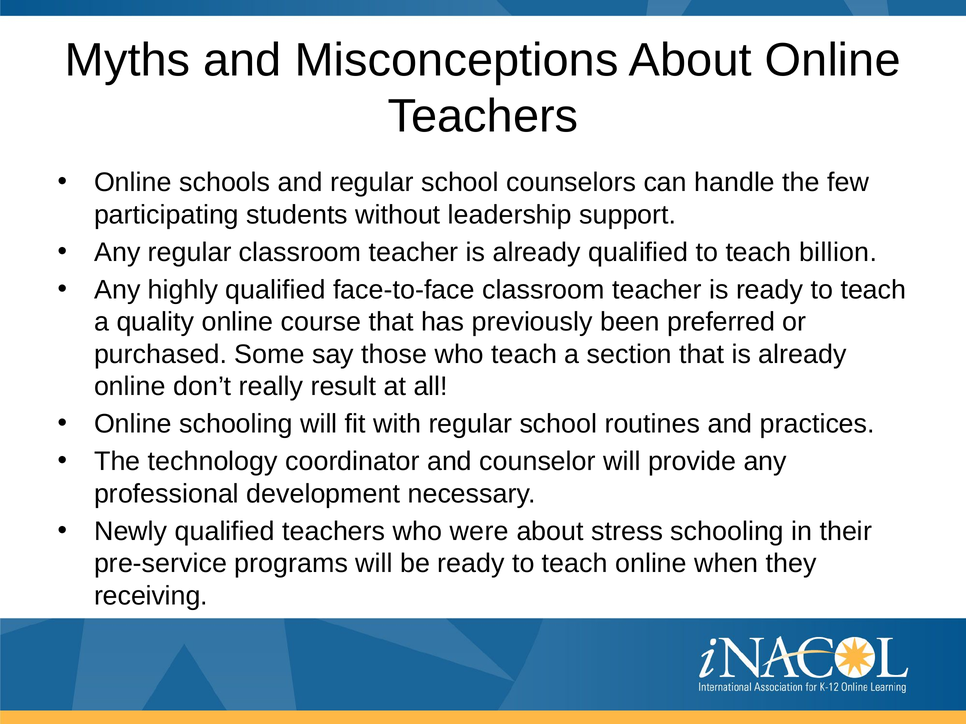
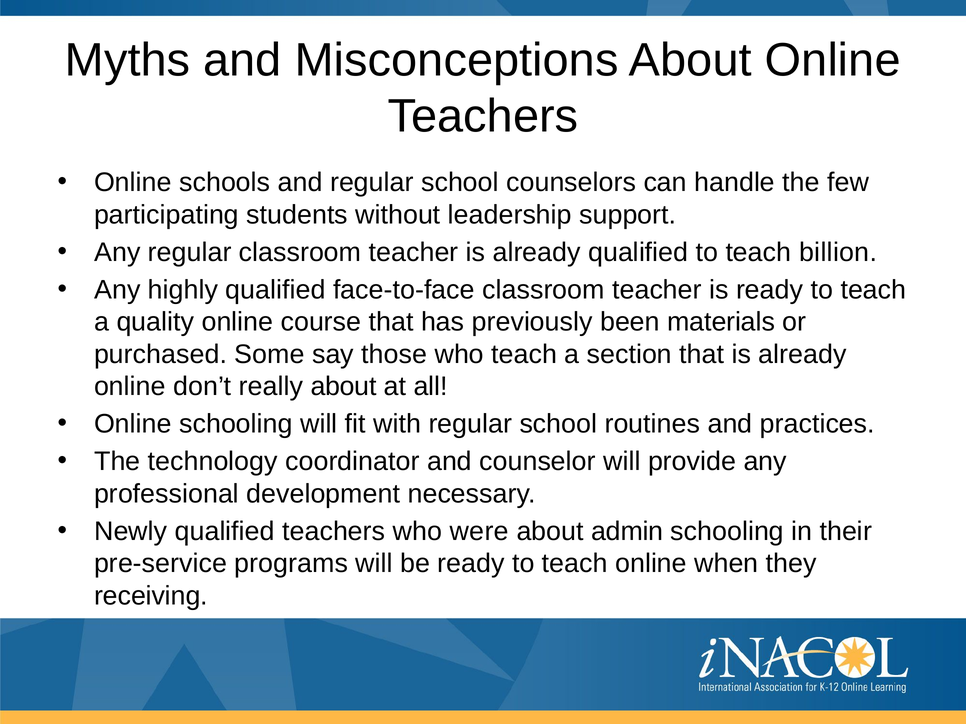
preferred: preferred -> materials (721, 322)
really result: result -> about (344, 387)
stress: stress -> admin (627, 532)
